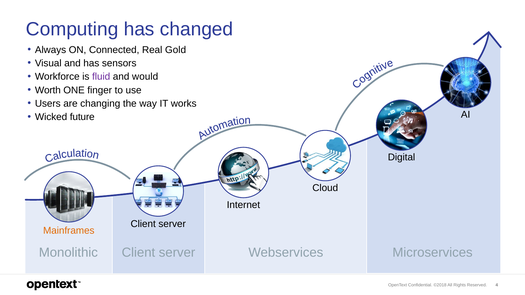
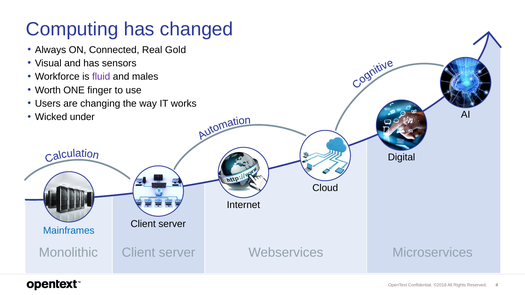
would: would -> males (145, 77)
future: future -> under (82, 117)
Mainframes colour: orange -> blue (69, 231)
